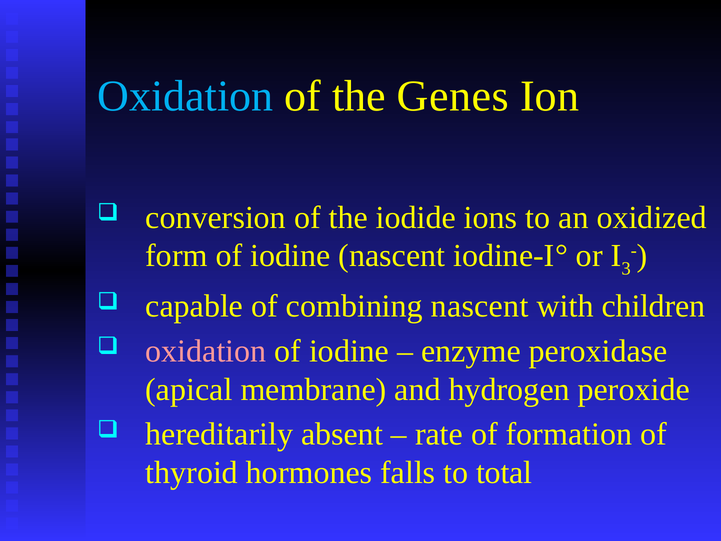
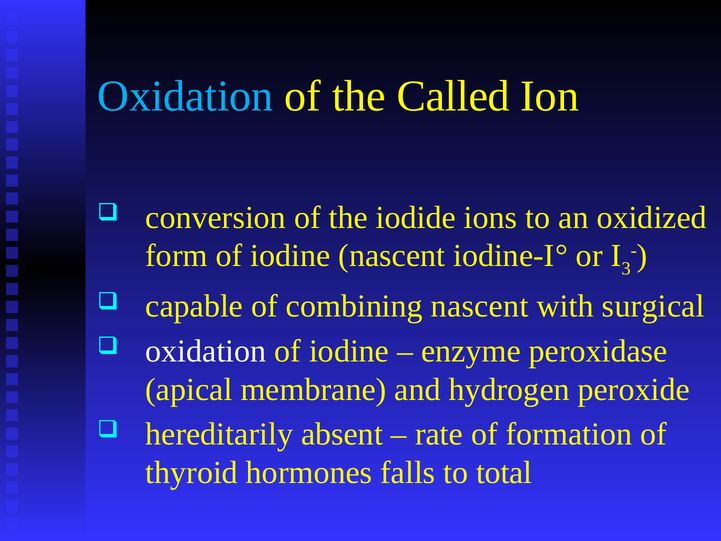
Genes: Genes -> Called (453, 96)
children: children -> surgical (653, 306)
oxidation colour: pink -> white (206, 351)
